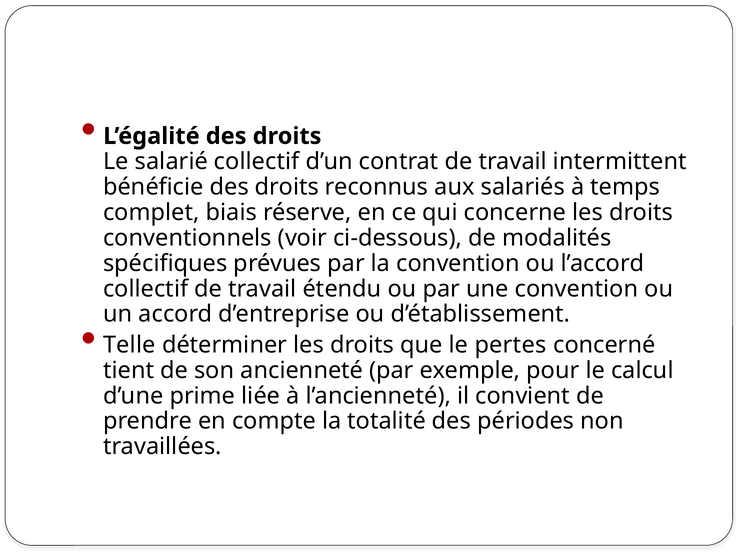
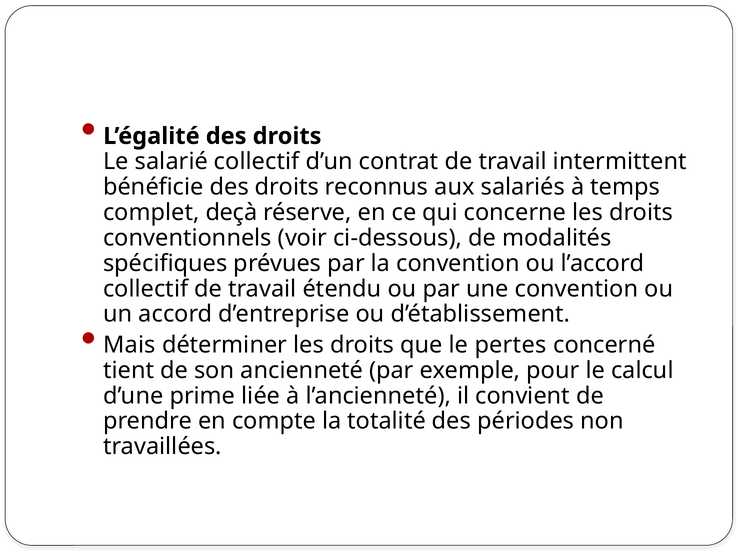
biais: biais -> deçà (231, 213)
Telle: Telle -> Mais (129, 345)
